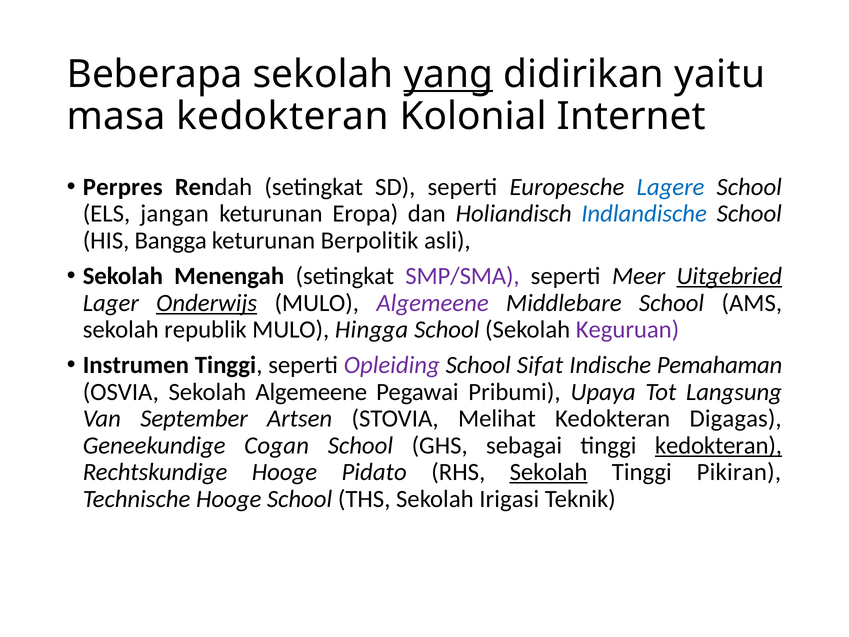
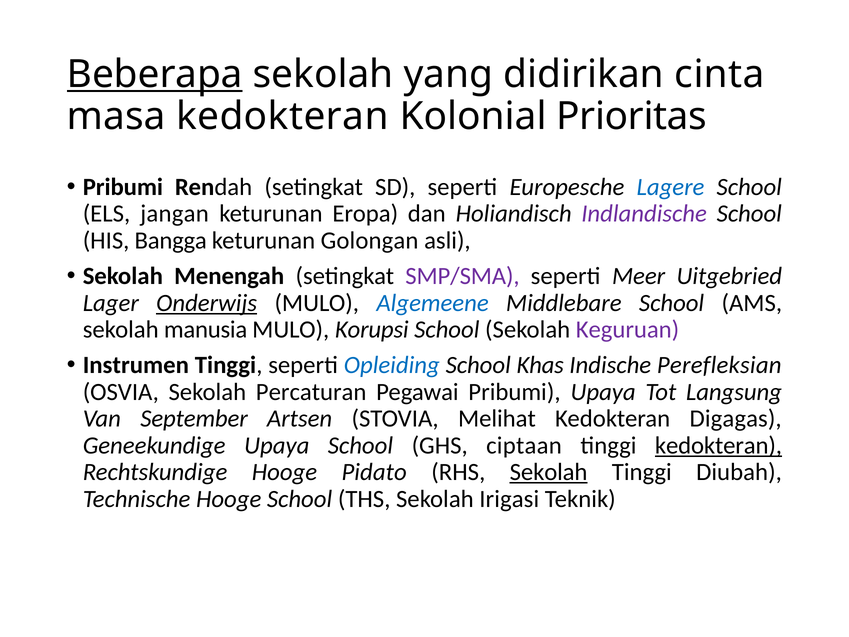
Beberapa underline: none -> present (155, 74)
yang underline: present -> none (448, 74)
yaitu: yaitu -> cinta (720, 74)
Internet: Internet -> Prioritas (632, 116)
Perpres: Perpres -> Pribumi (123, 187)
Indlandische colour: blue -> purple (644, 214)
Berpolitik: Berpolitik -> Golongan (370, 240)
Uitgebried underline: present -> none (729, 276)
Algemeene colour: purple -> blue (433, 303)
republik: republik -> manusia (206, 330)
Hingga: Hingga -> Korupsi (372, 330)
Opleiding colour: purple -> blue (392, 365)
Sifat: Sifat -> Khas (540, 365)
Pemahaman: Pemahaman -> Perefleksian (719, 365)
Sekolah Algemeene: Algemeene -> Percaturan (311, 392)
Geneekundige Cogan: Cogan -> Upaya (277, 445)
sebagai: sebagai -> ciptaan (524, 445)
Pikiran: Pikiran -> Diubah (739, 472)
